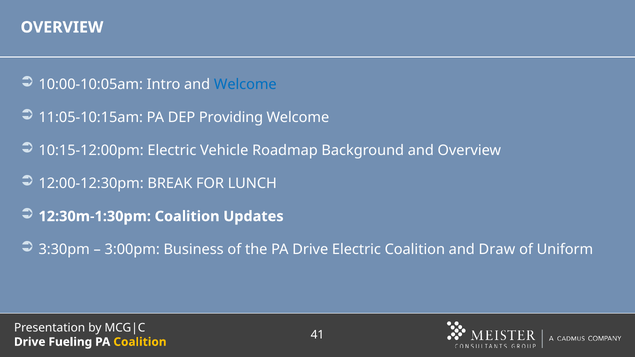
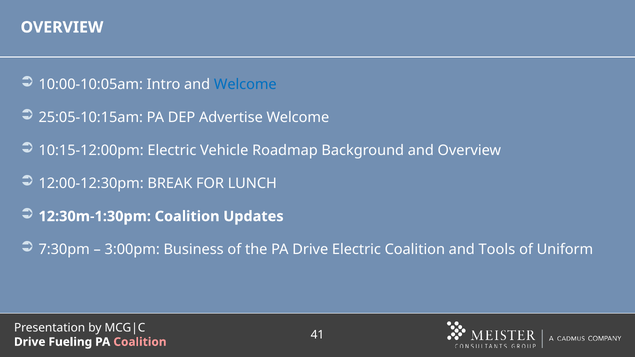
11:05-10:15am: 11:05-10:15am -> 25:05-10:15am (91, 117)
Providing: Providing -> Advertise (231, 117)
3:30pm: 3:30pm -> 7:30pm (64, 250)
Draw: Draw -> Tools (497, 250)
Coalition colour: yellow -> pink (140, 342)
